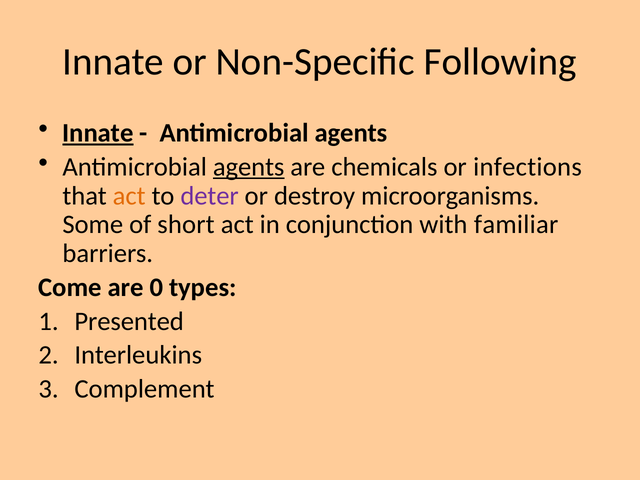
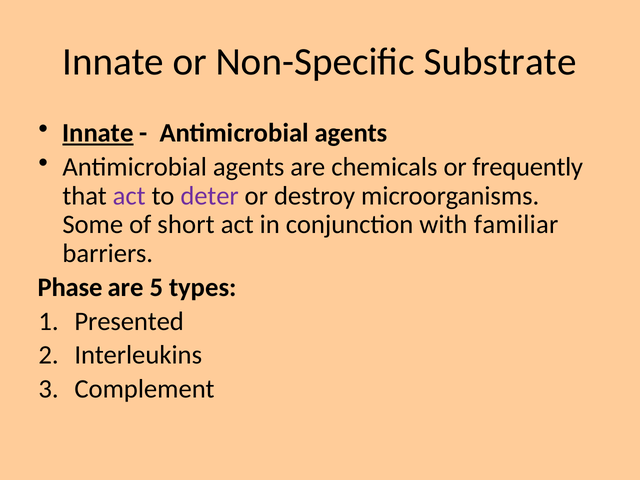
Following: Following -> Substrate (500, 62)
agents underline: present -> none (249, 167)
infections: infections -> frequently (528, 167)
act colour: orange -> purple (129, 196)
Come: Come -> Phase (70, 287)
0: 0 -> 5 (156, 287)
